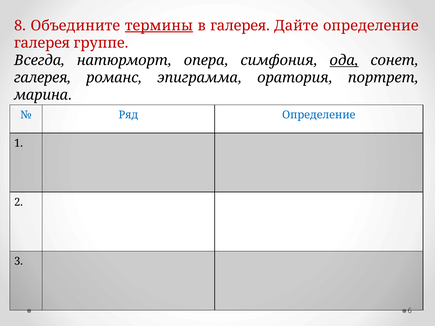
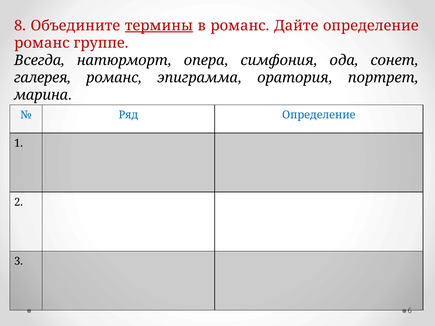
в галерея: галерея -> романс (240, 26)
галерея: галерея -> романс (42, 43)
ода underline: present -> none (344, 60)
